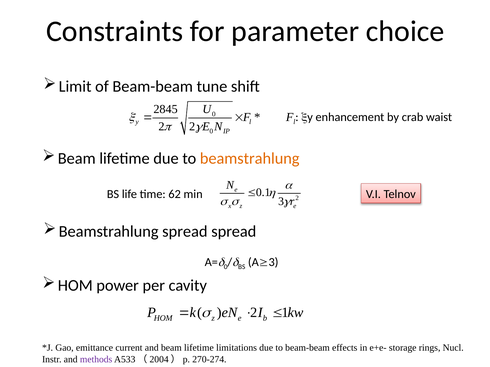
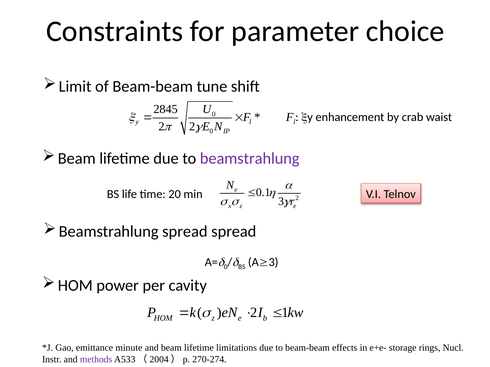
beamstrahlung colour: orange -> purple (250, 159)
62: 62 -> 20 (175, 194)
current: current -> minute (129, 348)
